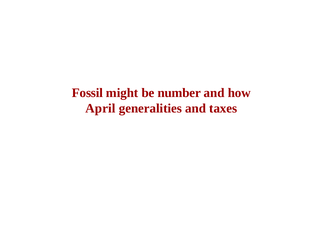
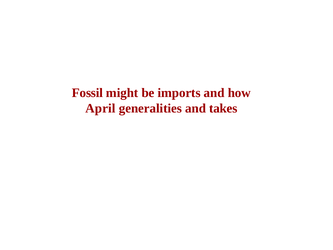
number: number -> imports (179, 93)
taxes: taxes -> takes (223, 108)
